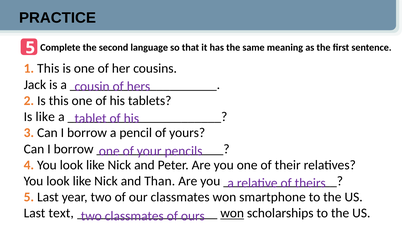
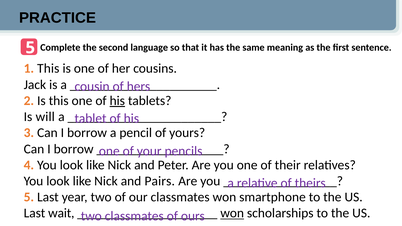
his underline: none -> present (117, 101)
Is like: like -> will (45, 117)
Than: Than -> Pairs (160, 181)
text: text -> wait (61, 213)
